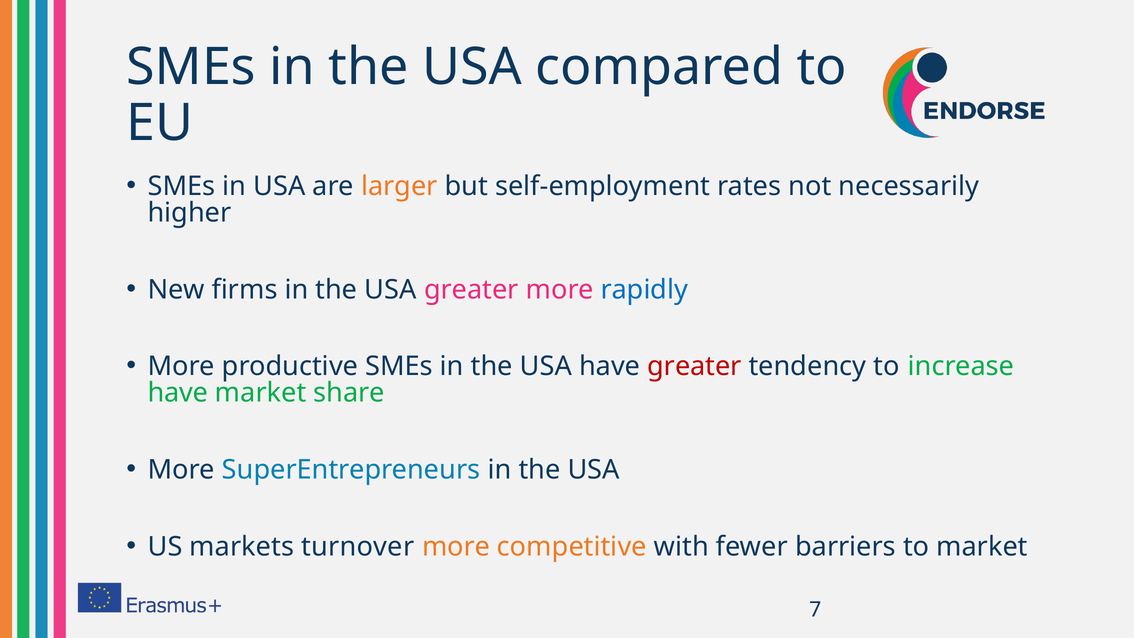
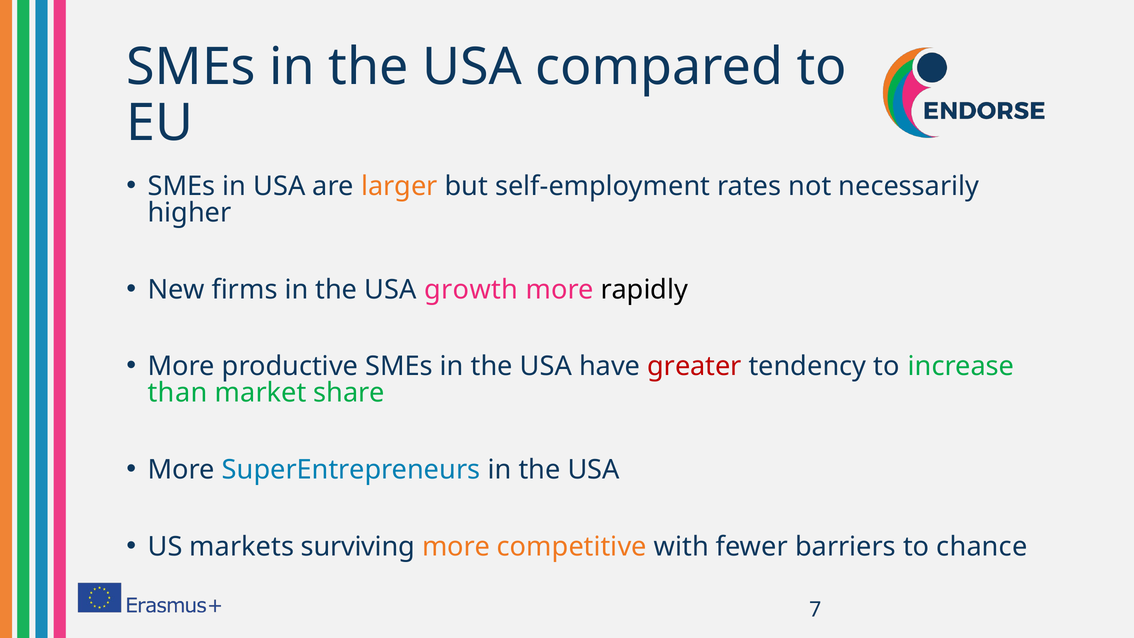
USA greater: greater -> growth (471, 290)
rapidly colour: blue -> black (644, 290)
have: have -> than (178, 393)
turnover: turnover -> surviving (358, 547)
to market: market -> chance (982, 547)
